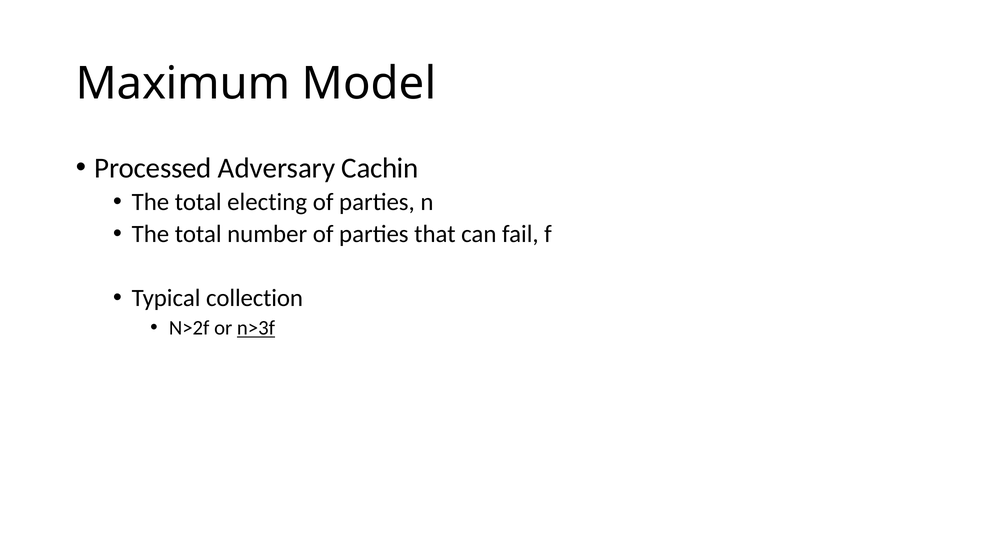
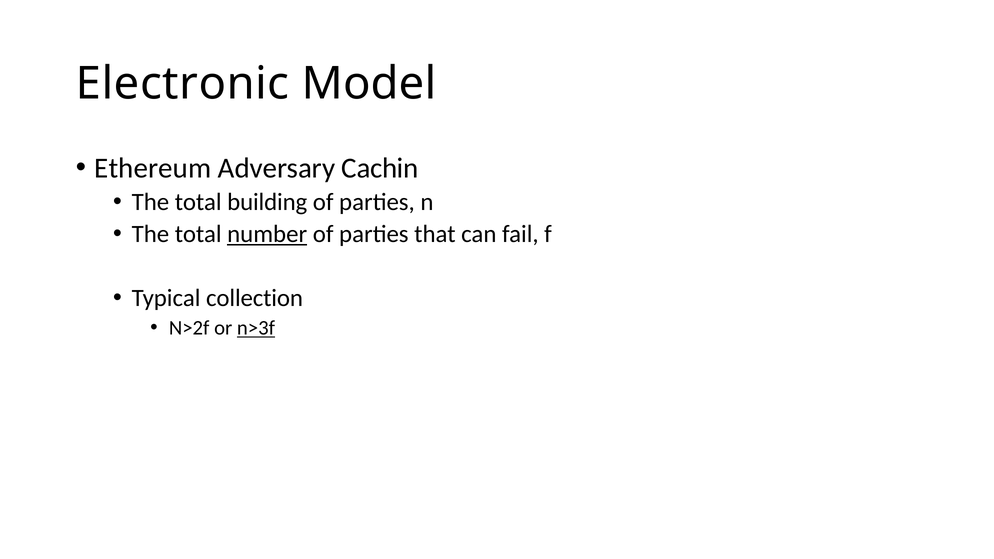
Maximum: Maximum -> Electronic (183, 83)
Processed: Processed -> Ethereum (153, 168)
electing: electing -> building (267, 202)
number underline: none -> present (267, 234)
